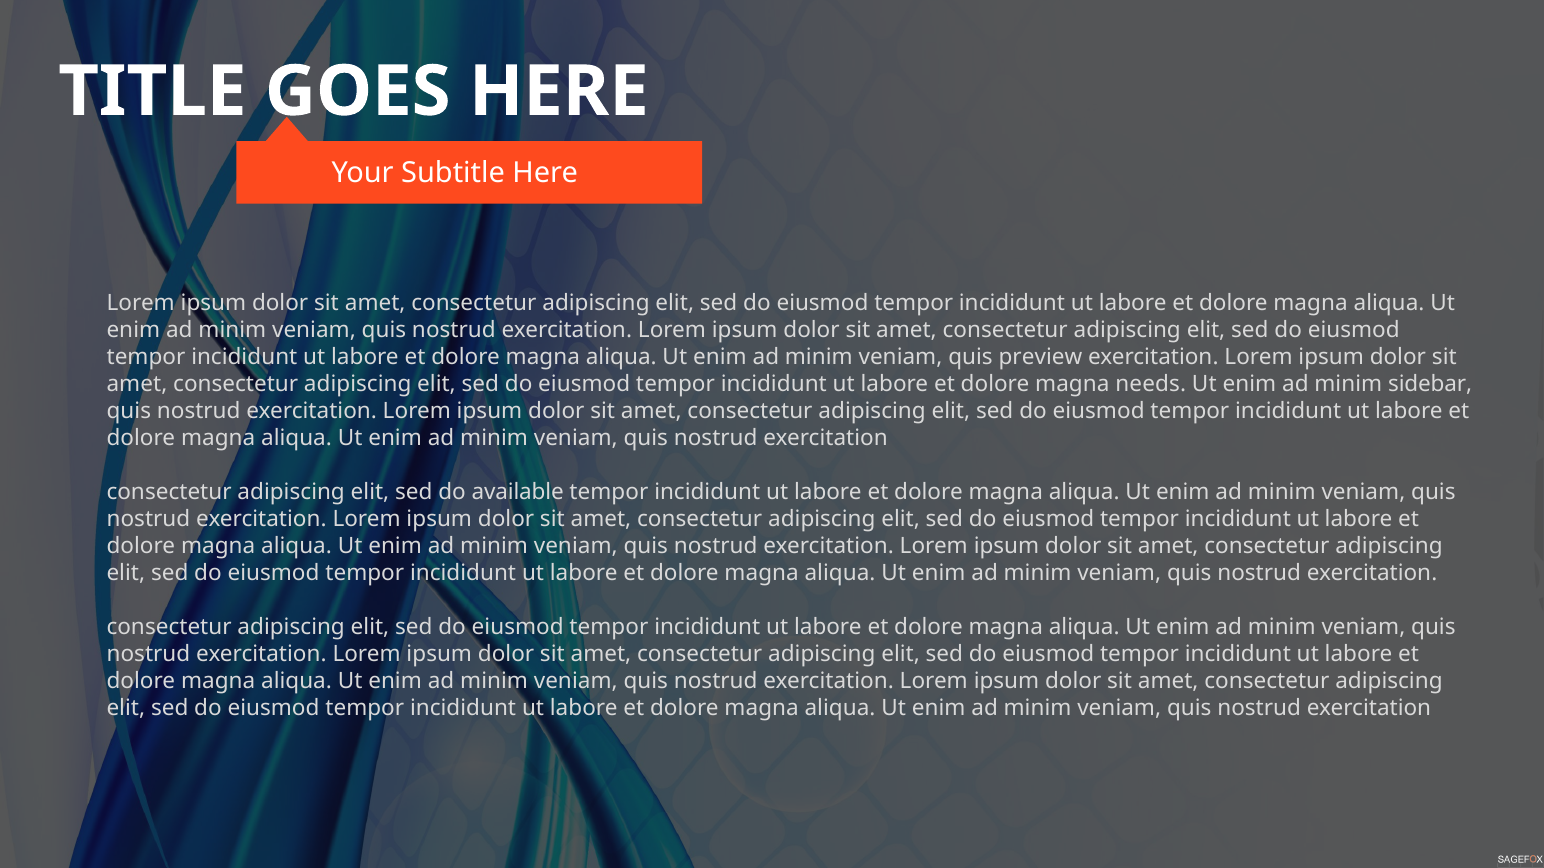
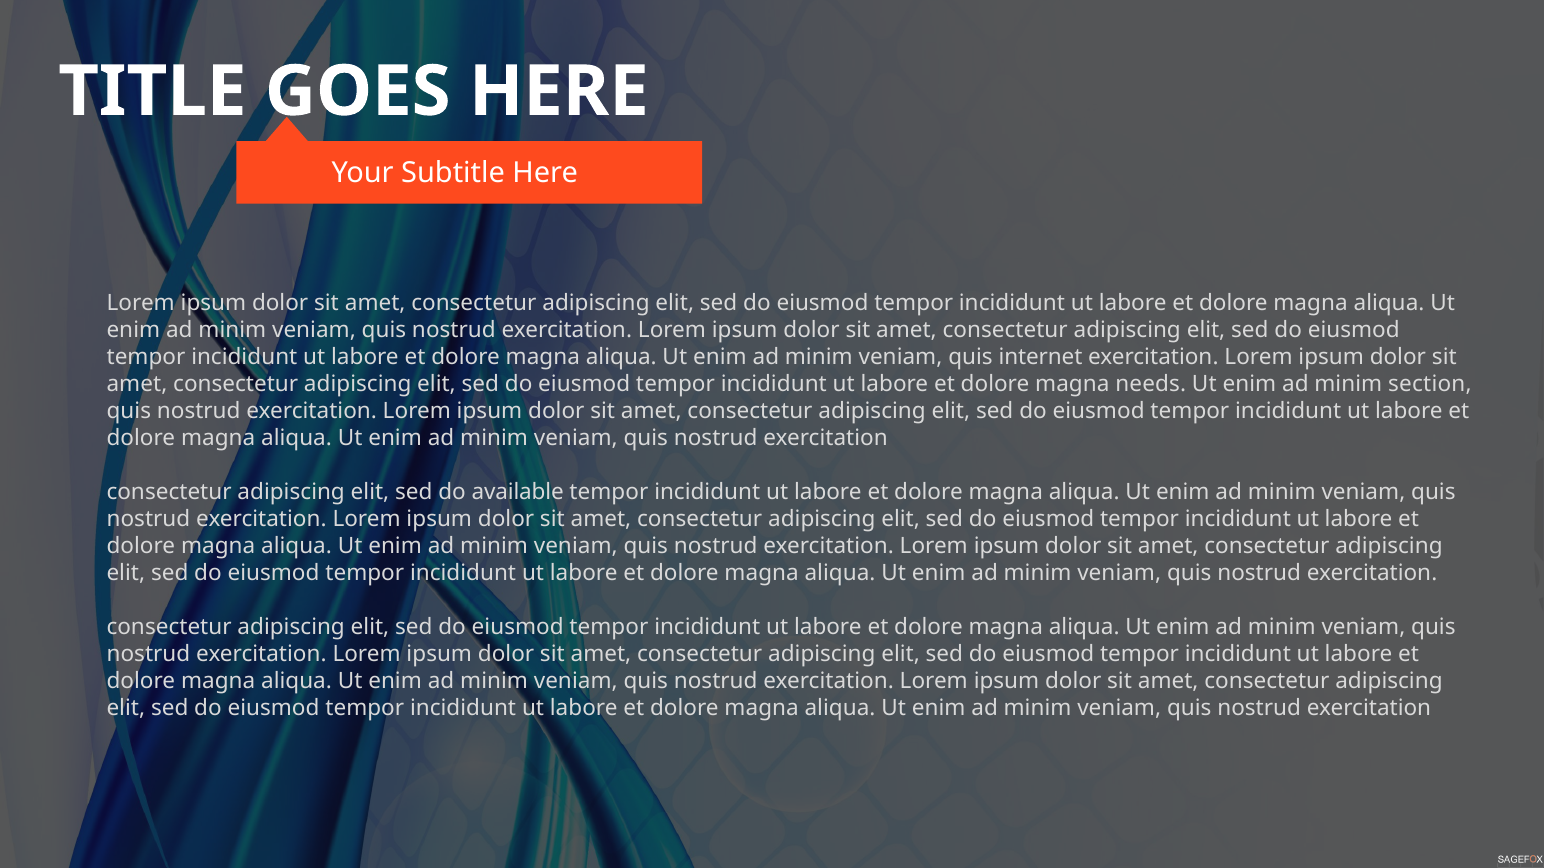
preview: preview -> internet (1041, 357)
sidebar: sidebar -> section (1430, 384)
